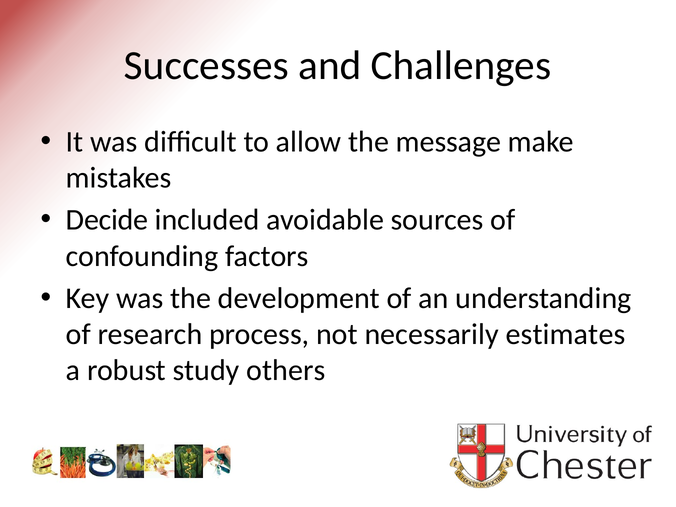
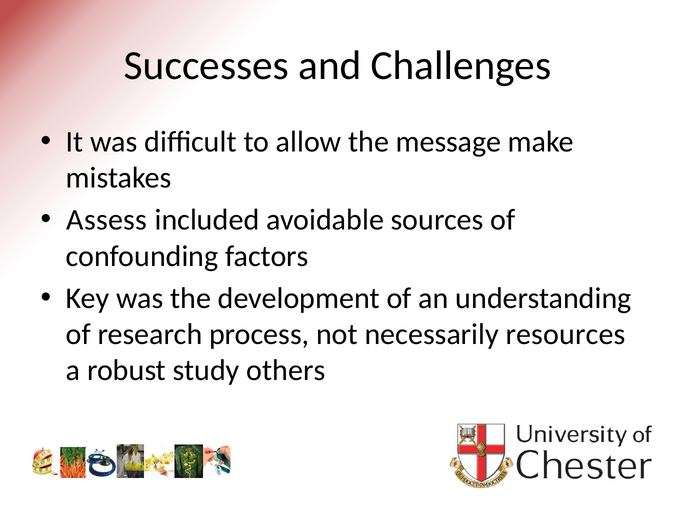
Decide: Decide -> Assess (107, 220)
estimates: estimates -> resources (565, 334)
